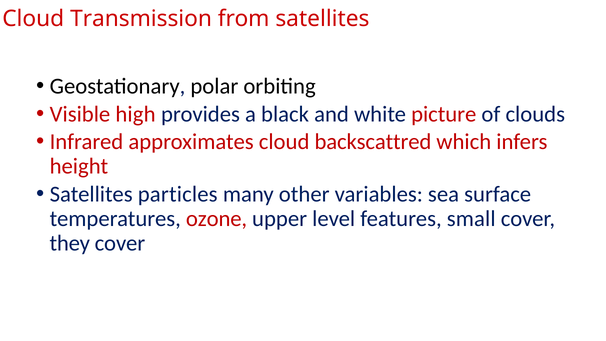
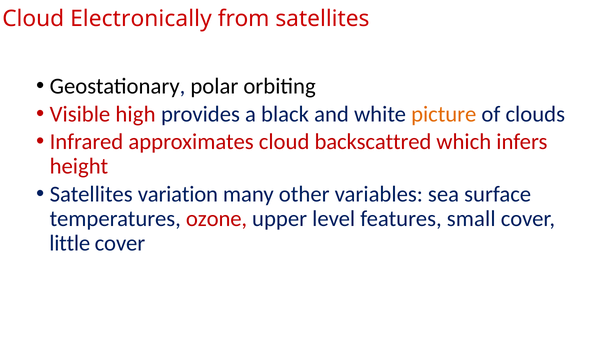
Transmission: Transmission -> Electronically (141, 19)
picture colour: red -> orange (444, 114)
particles: particles -> variation (178, 194)
they: they -> little (70, 243)
